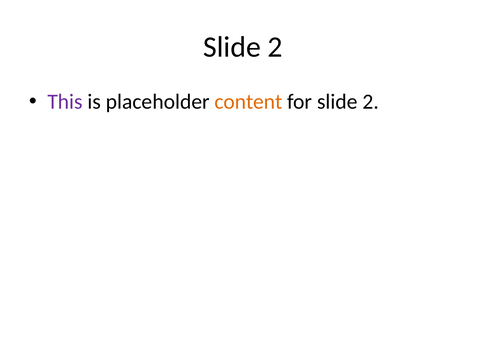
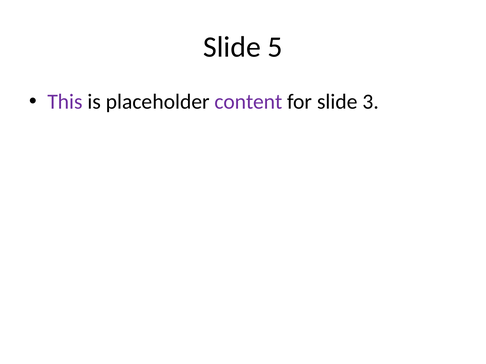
2: 2 -> 5 (275, 47)
content colour: orange -> purple (248, 102)
for slide 2: 2 -> 3 (371, 102)
